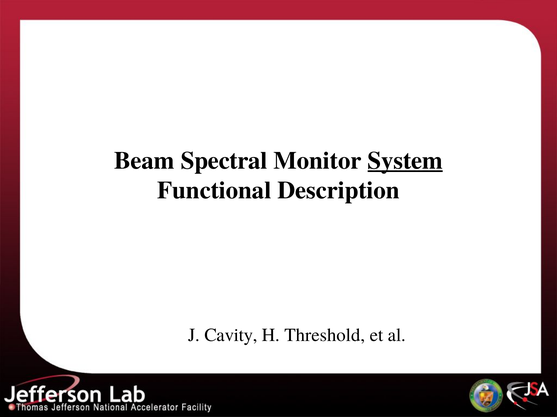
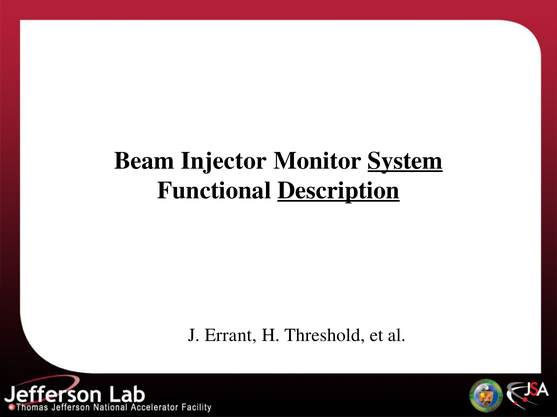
Spectral: Spectral -> Injector (224, 161)
Description underline: none -> present (339, 191)
Cavity: Cavity -> Errant (231, 336)
